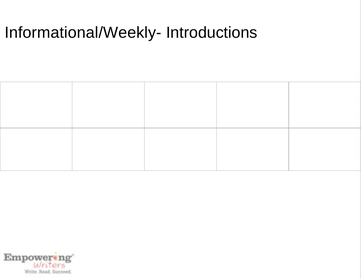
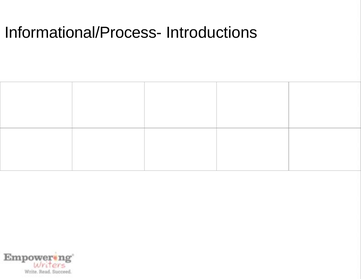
Informational/Weekly-: Informational/Weekly- -> Informational/Process- (83, 33)
